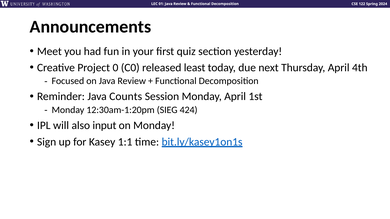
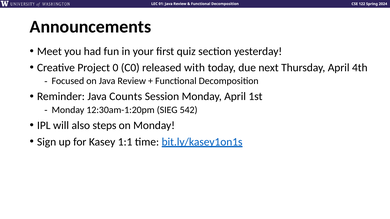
least: least -> with (194, 68)
424: 424 -> 542 (189, 110)
input: input -> steps (104, 125)
